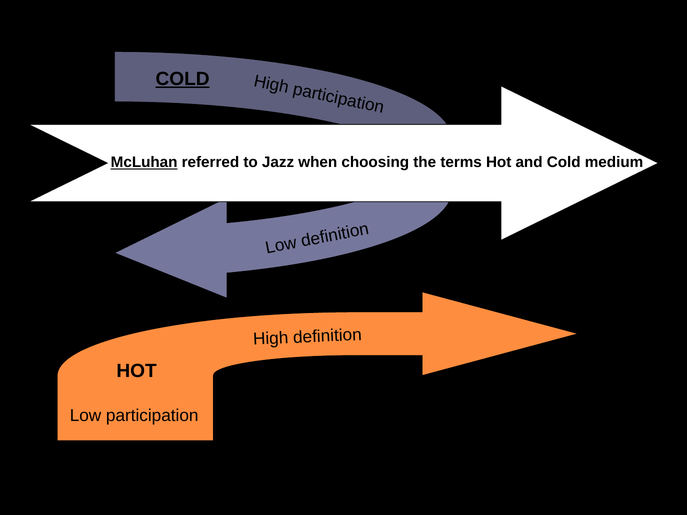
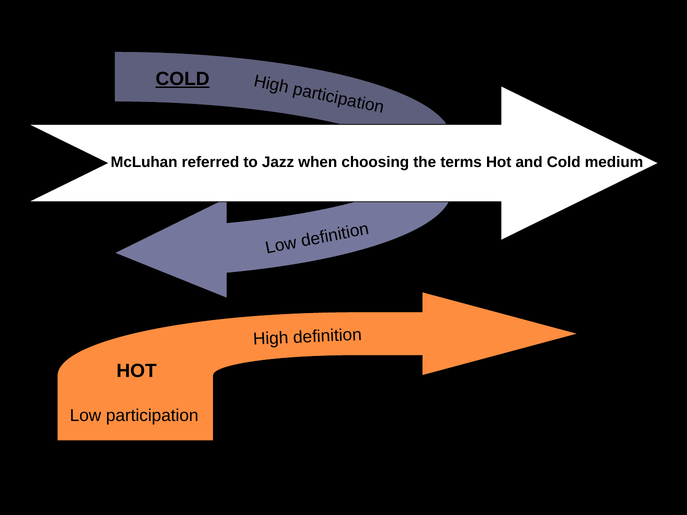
McLuhan underline: present -> none (144, 162)
